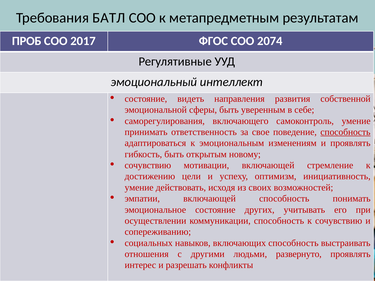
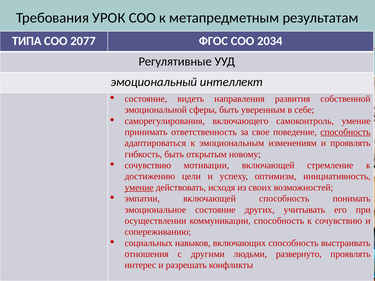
БАТЛ: БАТЛ -> УРОК (109, 18)
ПРОБ: ПРОБ -> ТИПА (27, 41)
2017: 2017 -> 2077 (83, 41)
2074: 2074 -> 2034 (270, 41)
умение underline: none -> present (139, 188)
